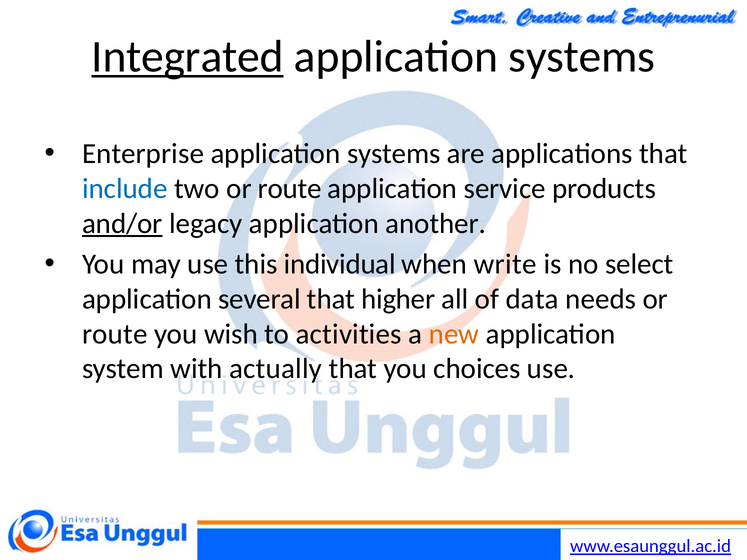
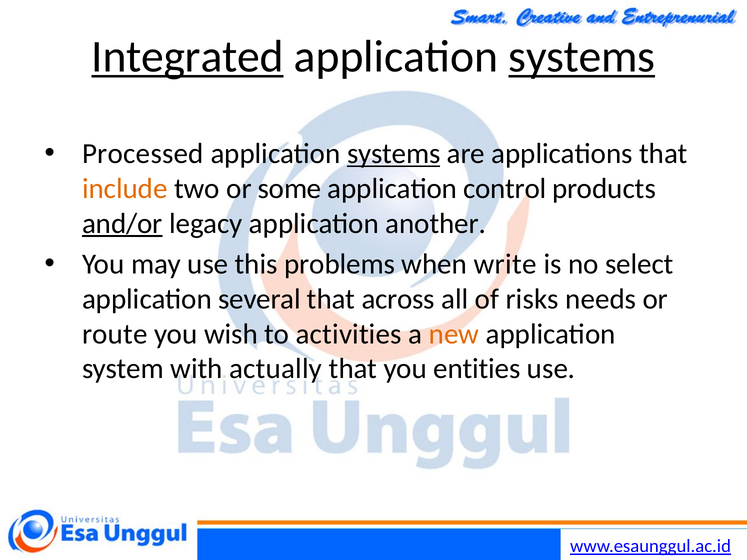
systems underline: none -> present (582, 57)
Enterprise: Enterprise -> Processed (143, 154)
systems underline: none -> present (394, 154)
include colour: blue -> orange (125, 189)
two or route: route -> some (290, 189)
service: service -> control (505, 189)
individual: individual -> problems (340, 264)
higher: higher -> across (398, 299)
data: data -> risks (532, 299)
choices: choices -> entities (477, 369)
